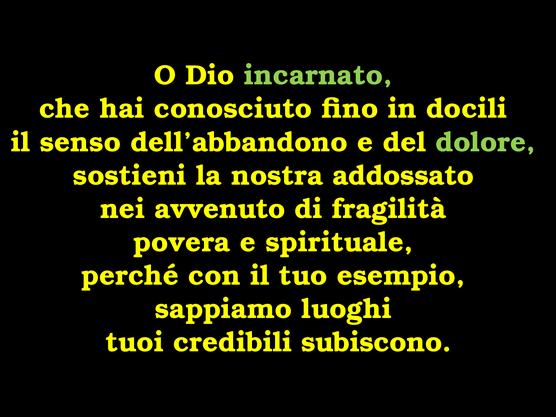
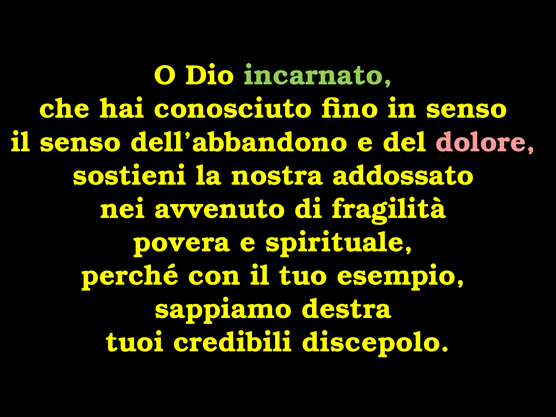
in docili: docili -> senso (467, 109)
dolore colour: light green -> pink (486, 142)
luoghi: luoghi -> destra (347, 309)
subiscono: subiscono -> discepolo (376, 342)
